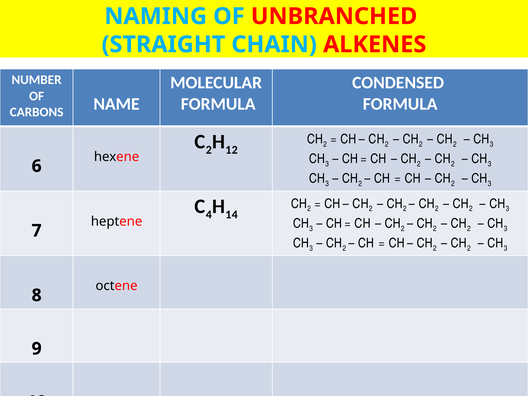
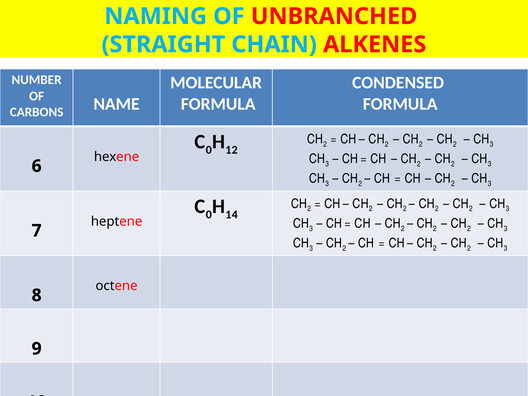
2: 2 -> 0 (209, 150)
4: 4 -> 0 (209, 214)
